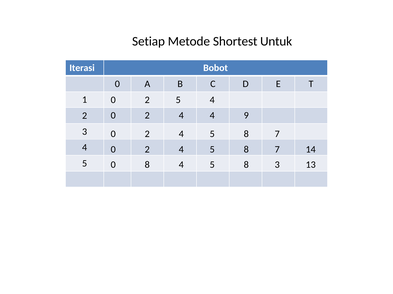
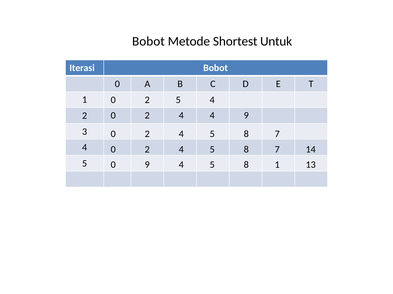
Setiap: Setiap -> Bobot (148, 41)
0 8: 8 -> 9 (147, 165)
8 3: 3 -> 1 (277, 165)
